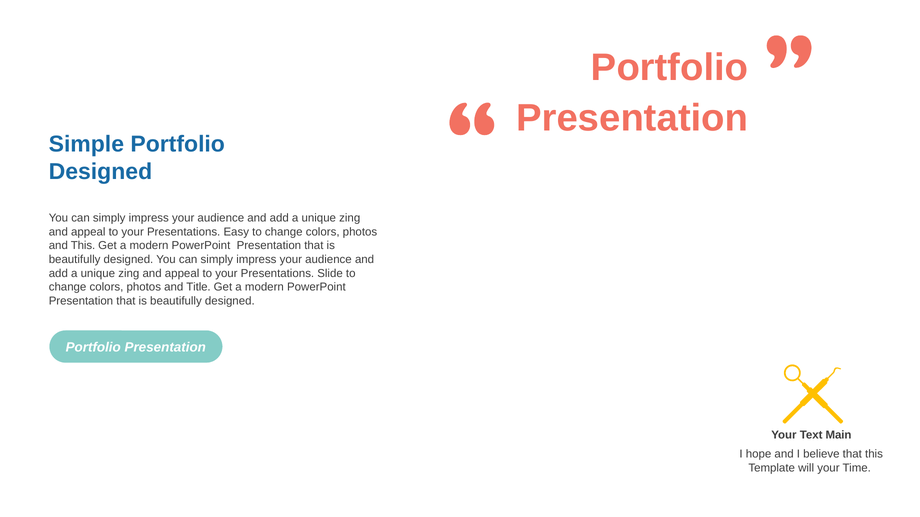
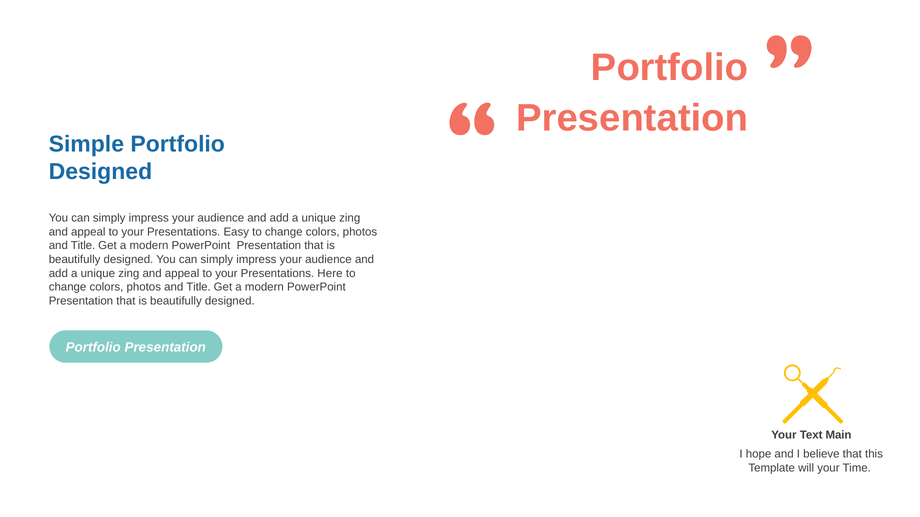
This: This -> Title (83, 246)
Slide: Slide -> Here (330, 273)
